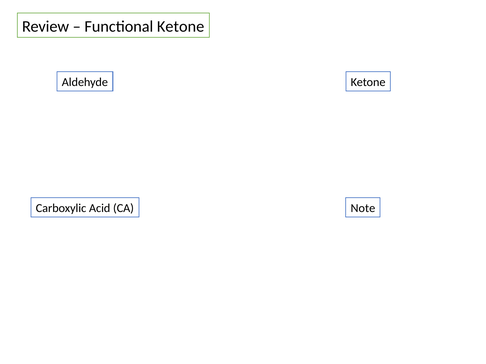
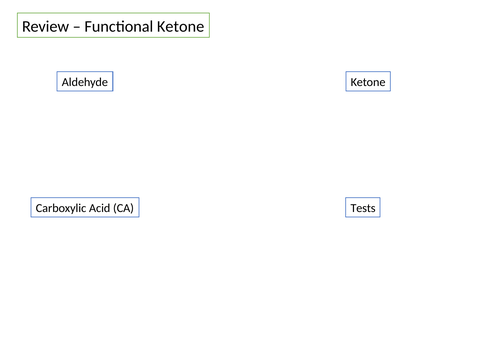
Note: Note -> Tests (363, 208)
